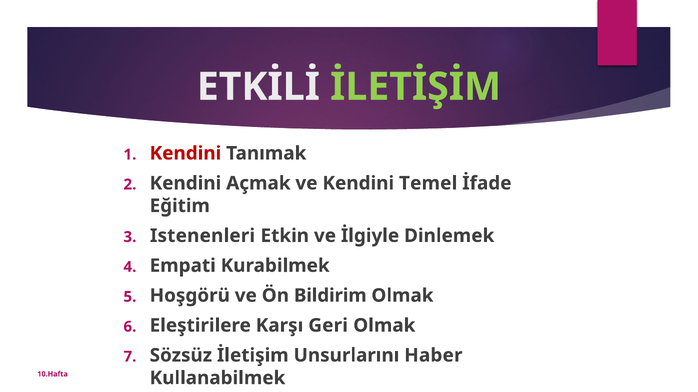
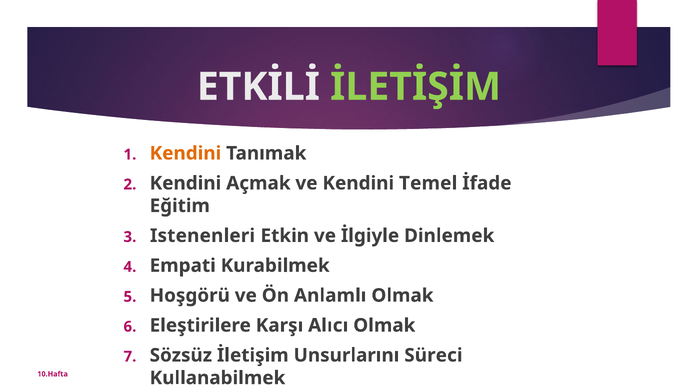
Kendini colour: red -> orange (185, 154)
Bildirim: Bildirim -> Anlamlı (330, 296)
Geri: Geri -> Alıcı (328, 326)
Haber: Haber -> Süreci (433, 356)
